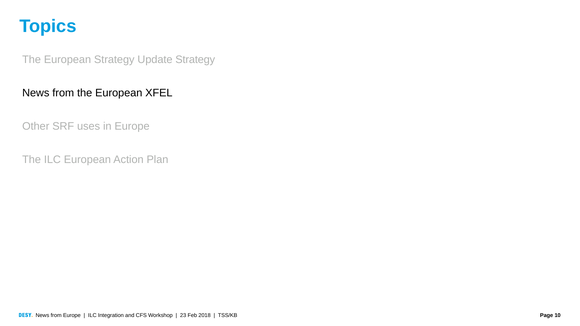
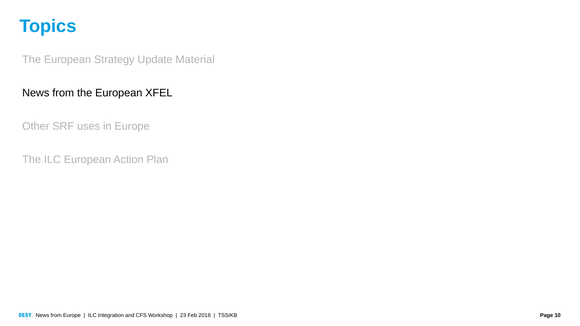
Update Strategy: Strategy -> Material (195, 59)
